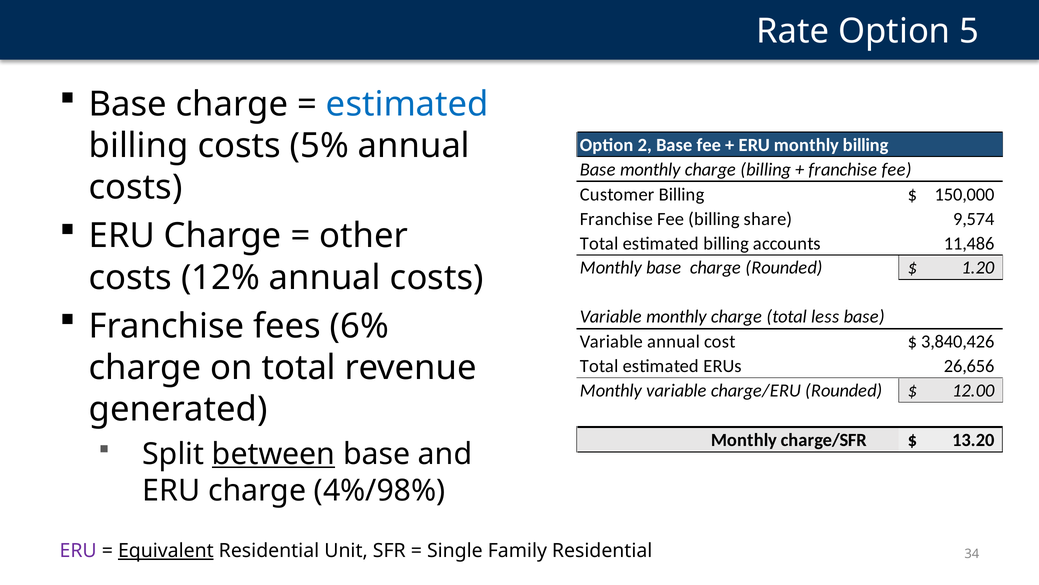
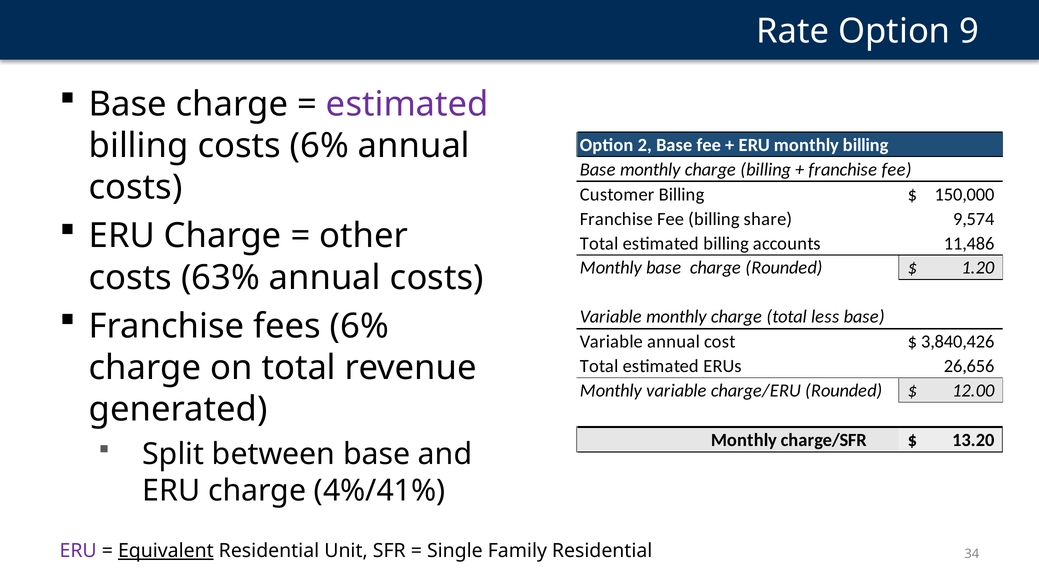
5: 5 -> 9 (969, 31)
estimated colour: blue -> purple (407, 104)
costs 5%: 5% -> 6% (319, 146)
12%: 12% -> 63% (220, 277)
between underline: present -> none (274, 454)
4%/98%: 4%/98% -> 4%/41% (380, 490)
